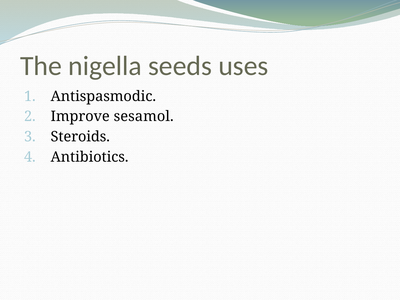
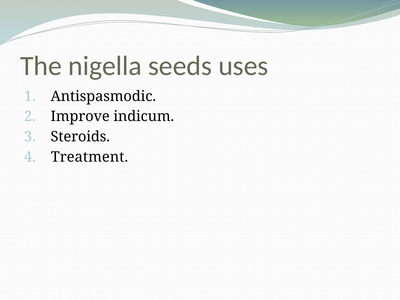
sesamol: sesamol -> indicum (144, 117)
Antibiotics: Antibiotics -> Treatment (89, 157)
